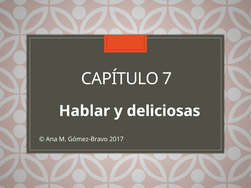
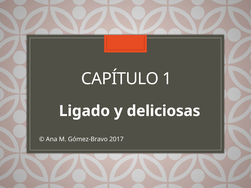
7: 7 -> 1 (167, 79)
Hablar: Hablar -> Ligado (84, 111)
